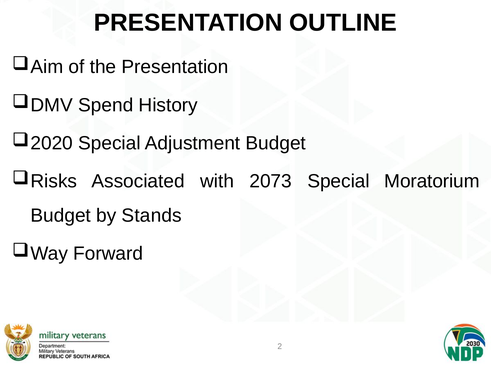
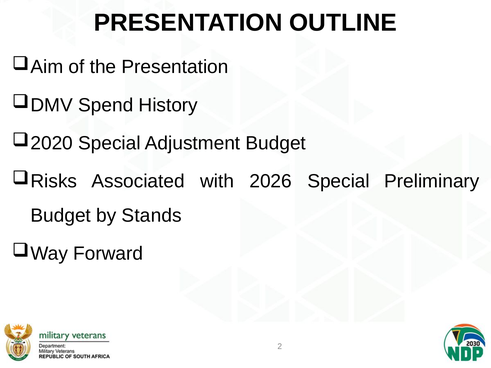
2073: 2073 -> 2026 (271, 181)
Moratorium: Moratorium -> Preliminary (432, 181)
